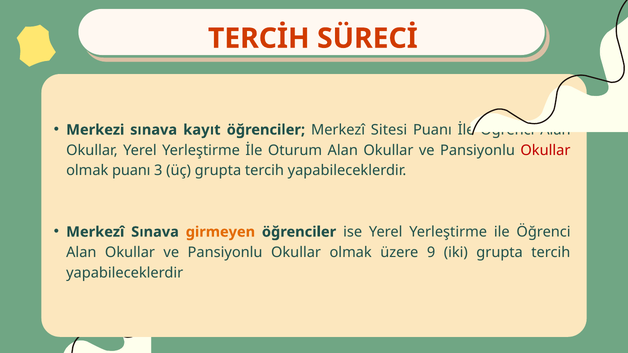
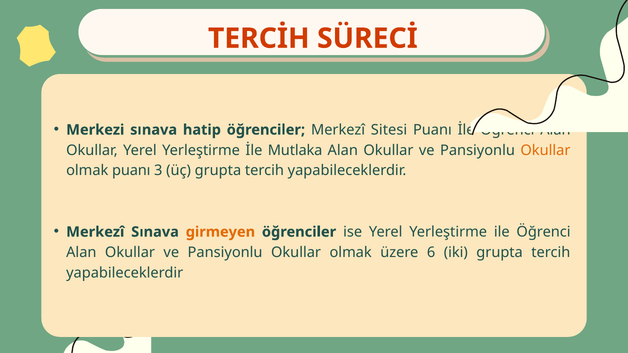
kayıt: kayıt -> hatip (202, 130)
Oturum: Oturum -> Mutlaka (295, 150)
Okullar colour: red -> orange (545, 150)
9: 9 -> 6 (431, 253)
